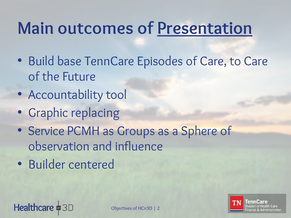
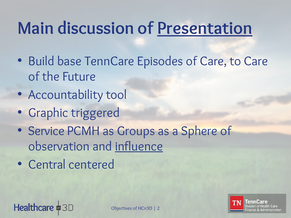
outcomes: outcomes -> discussion (96, 28)
replacing: replacing -> triggered (95, 113)
influence underline: none -> present (139, 146)
Builder: Builder -> Central (47, 165)
